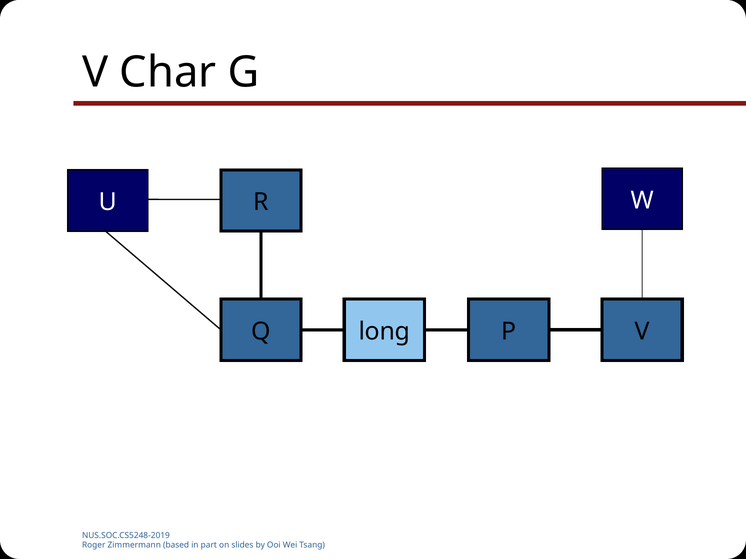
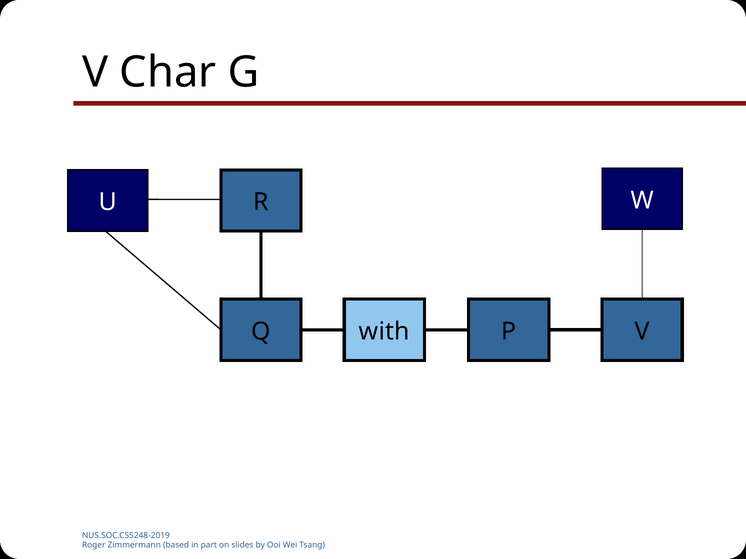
long: long -> with (384, 332)
